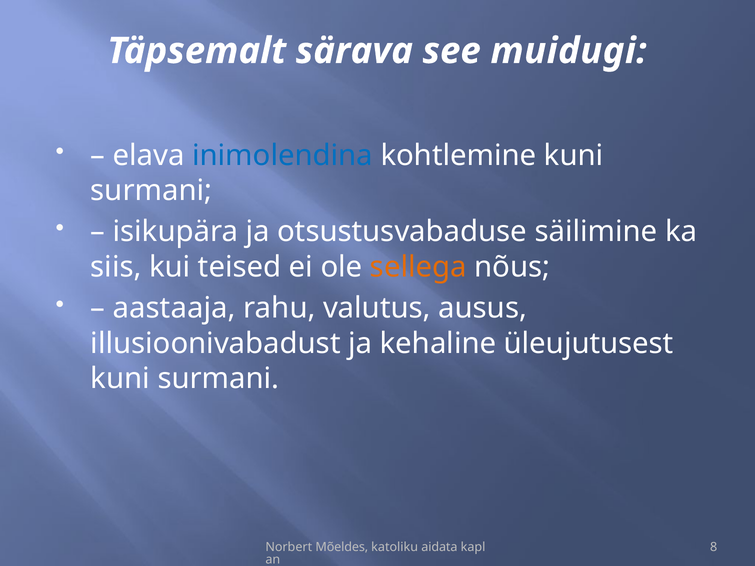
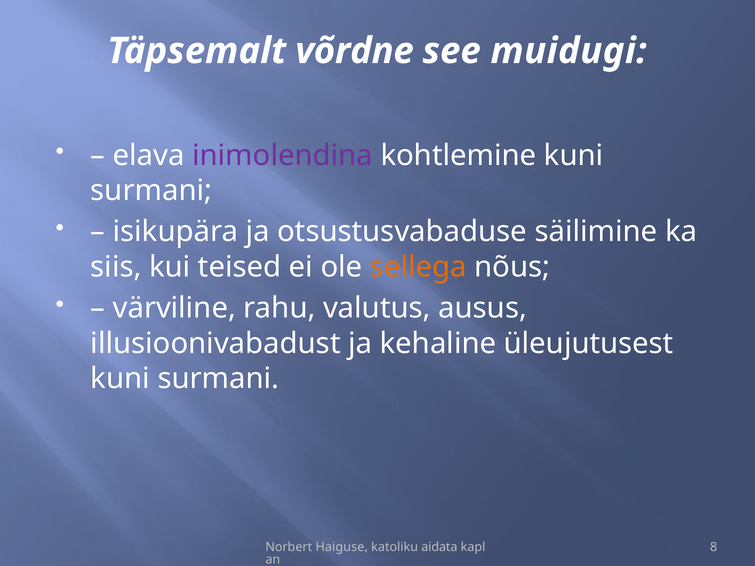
särava: särava -> võrdne (355, 51)
inimolendina colour: blue -> purple (283, 156)
aastaaja: aastaaja -> värviline (174, 308)
Mõeldes: Mõeldes -> Haiguse (342, 548)
